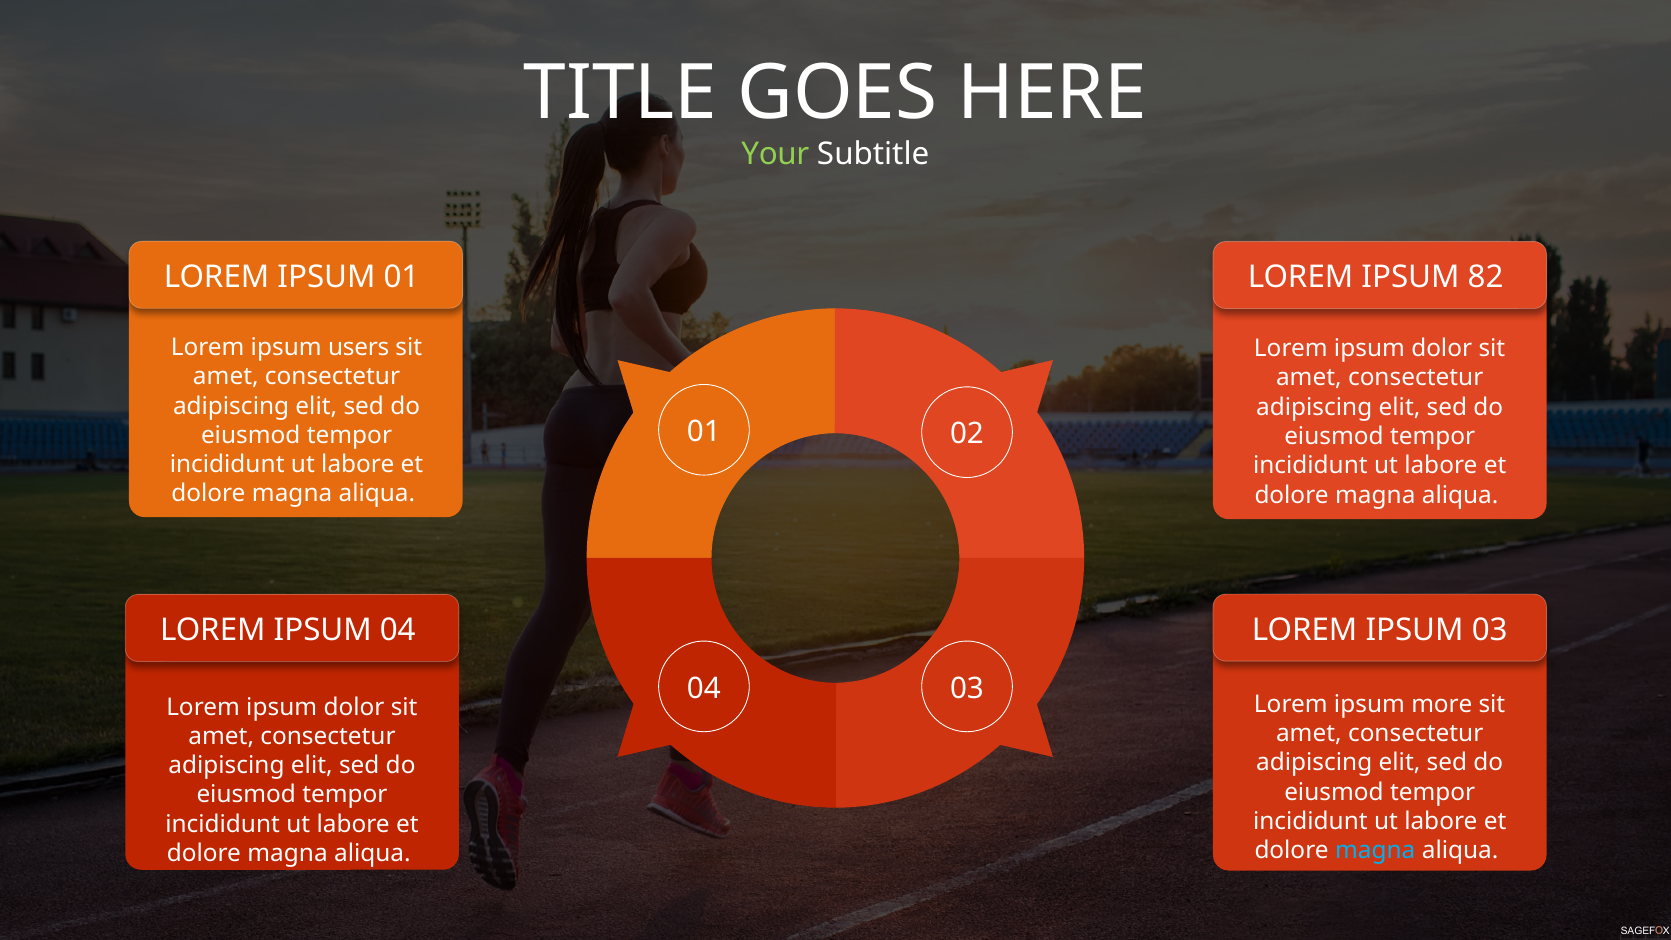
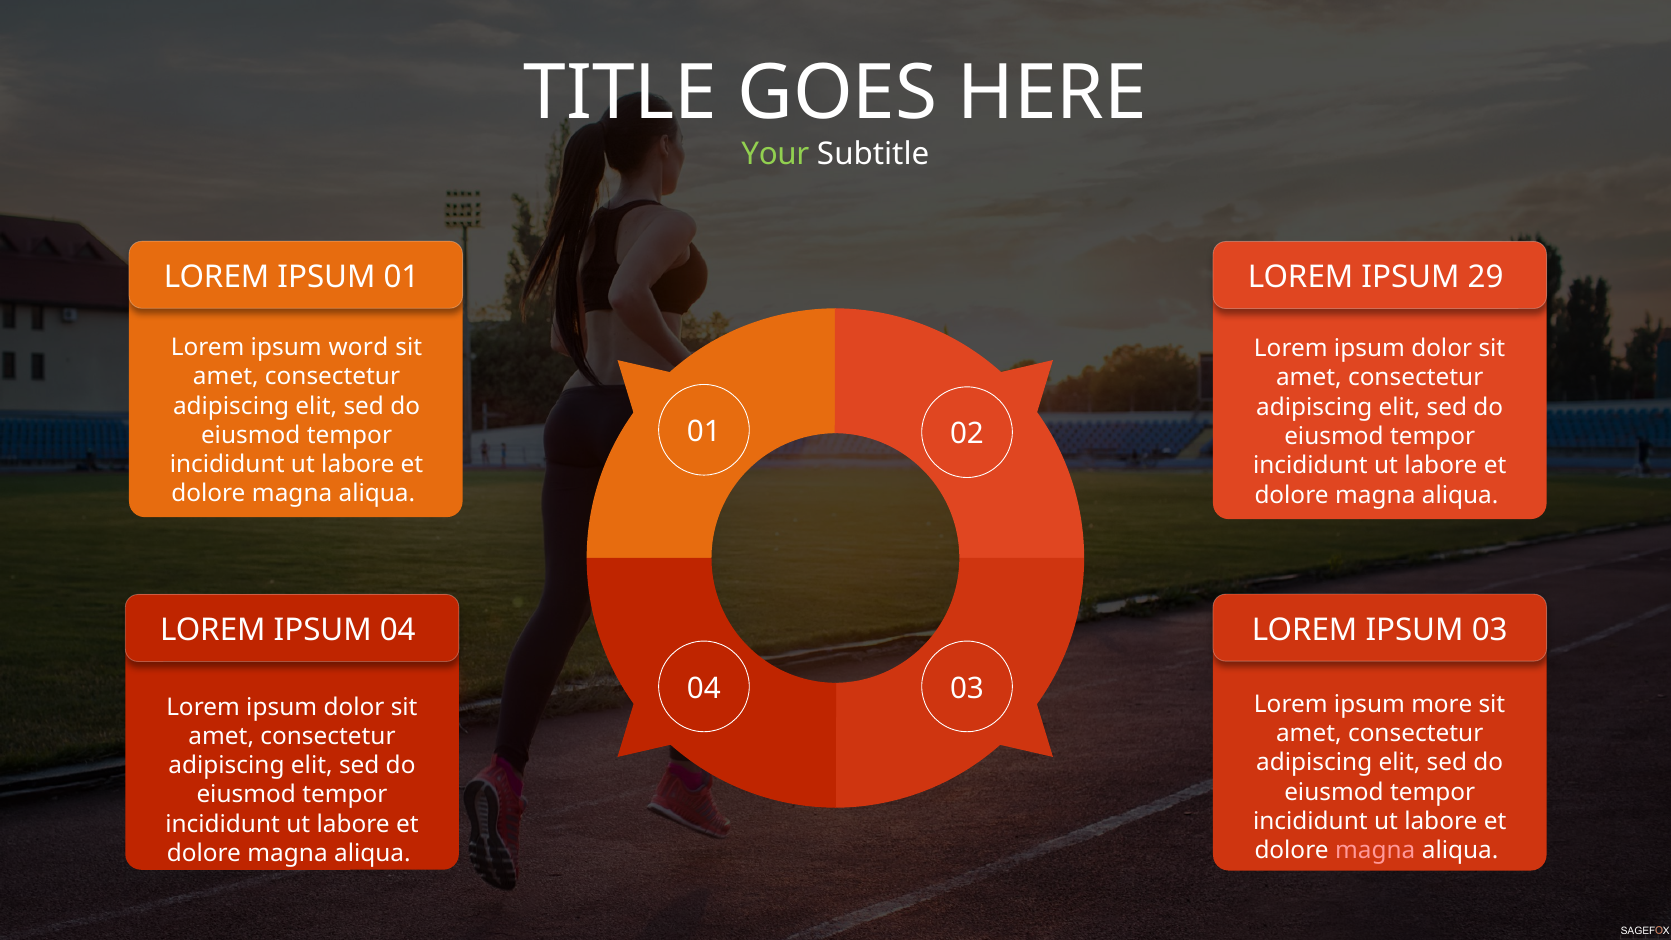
82: 82 -> 29 (1486, 277)
users: users -> word (358, 347)
magna colour: light blue -> pink (1375, 851)
